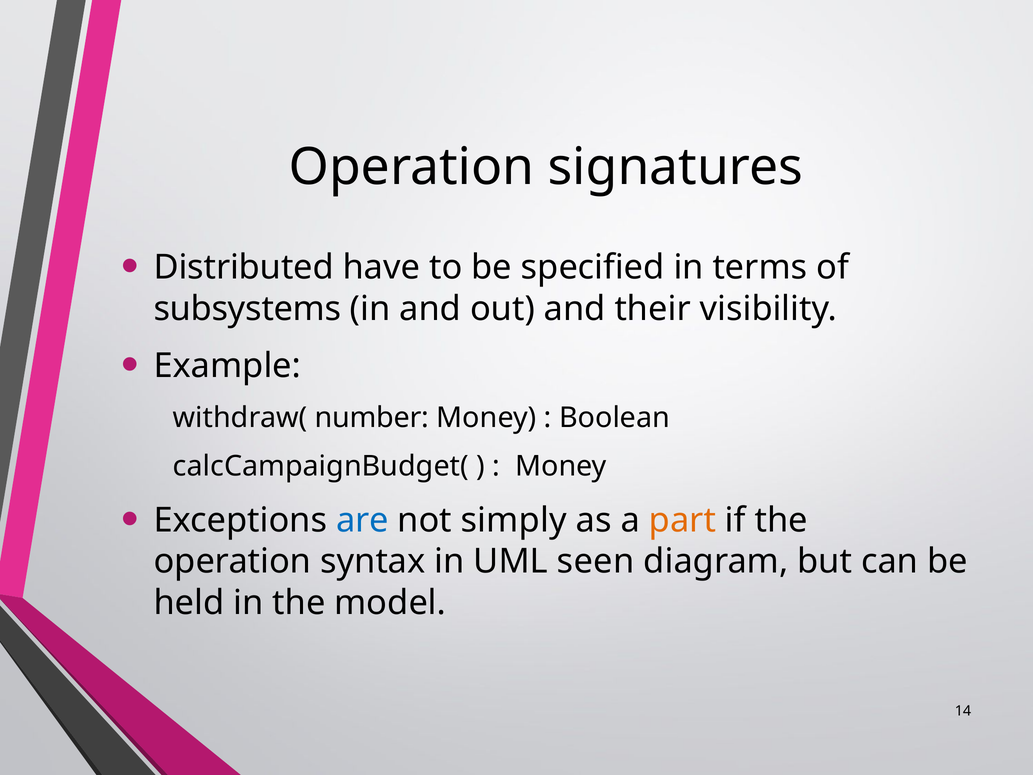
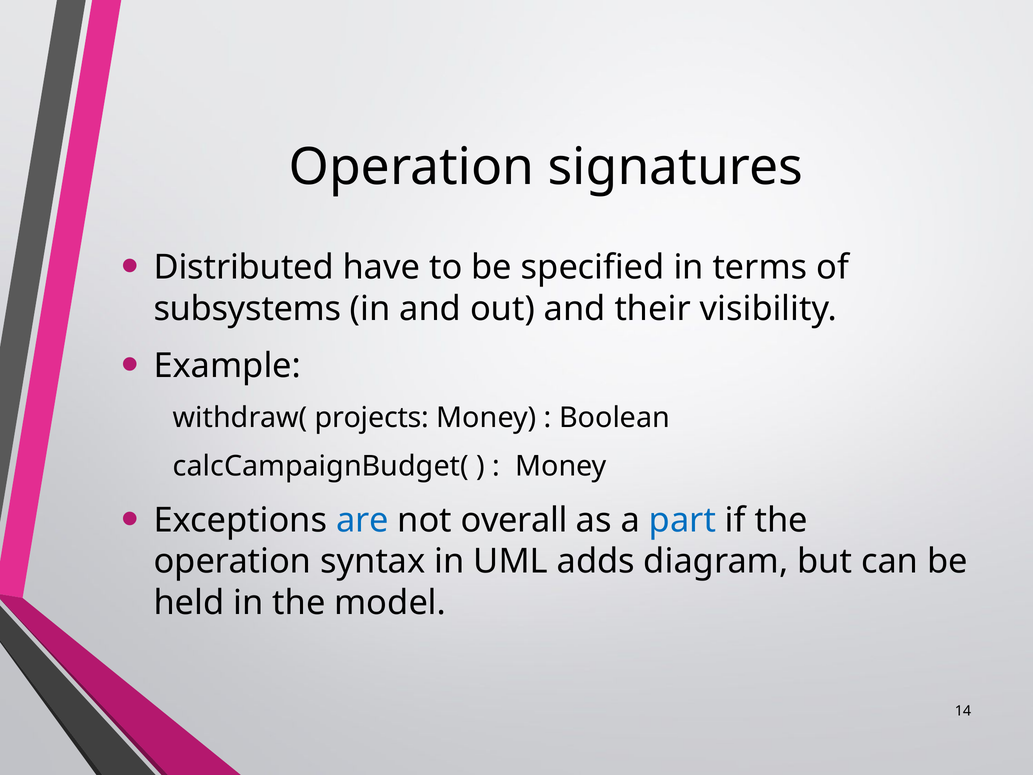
number: number -> projects (372, 417)
simply: simply -> overall (514, 520)
part colour: orange -> blue (682, 520)
seen: seen -> adds (596, 561)
